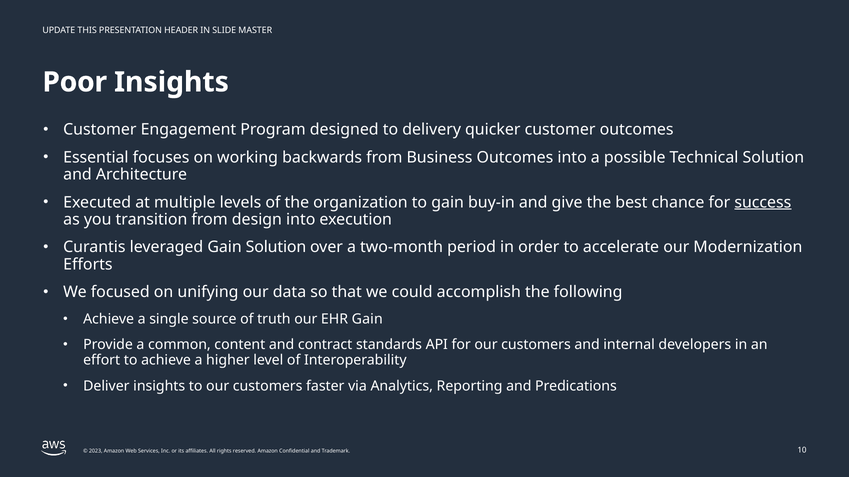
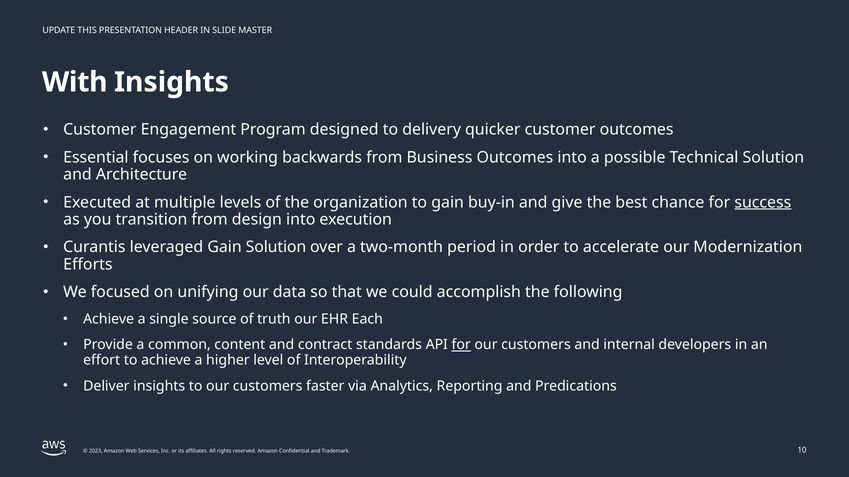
Poor: Poor -> With (75, 82)
EHR Gain: Gain -> Each (367, 319)
for underline: none -> present (461, 345)
